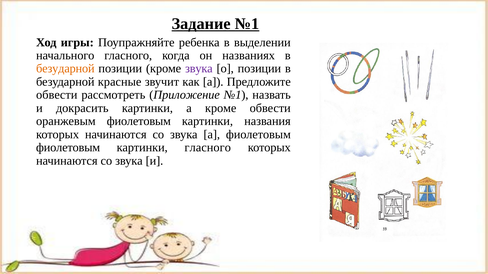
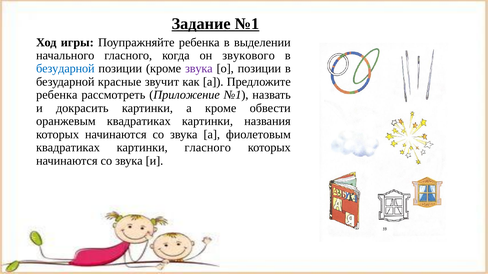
названиях: названиях -> звукового (249, 56)
безударной colour: orange -> blue (65, 69)
обвести: обвести -> ребенка (57, 95)
оранжевым фиолетовым: фиолетовым -> квадратиках (139, 121)
фиолетовым: фиолетовым -> квадратиках (68, 148)
